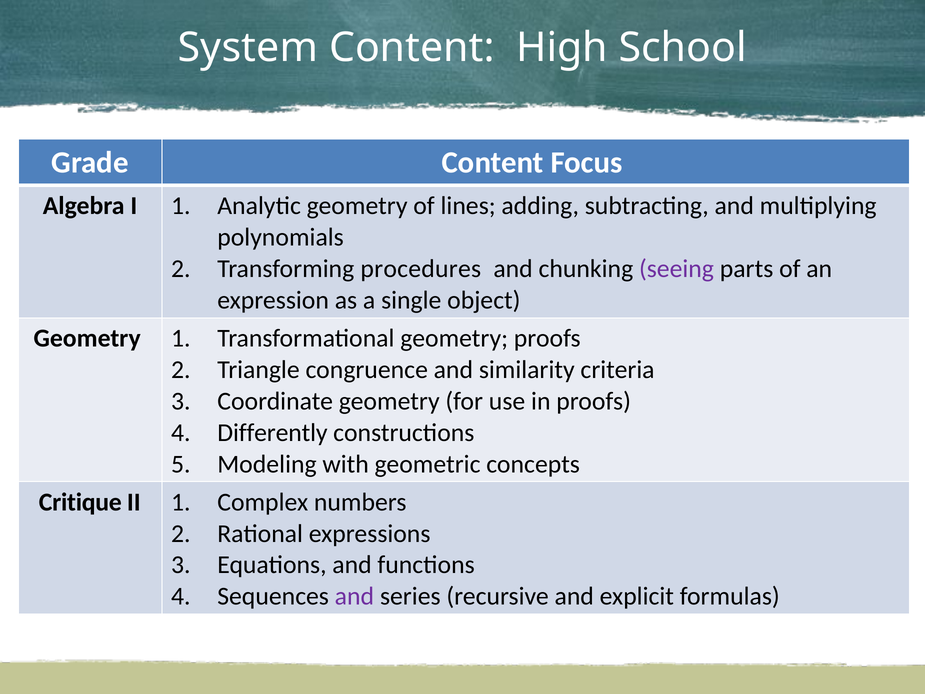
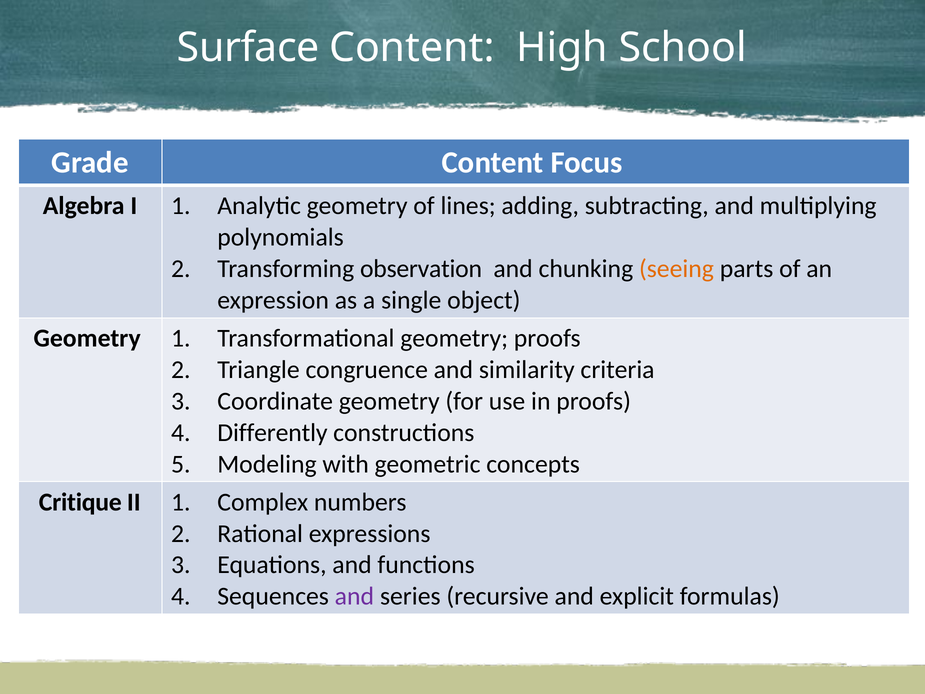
System: System -> Surface (248, 48)
procedures: procedures -> observation (421, 269)
seeing colour: purple -> orange (676, 269)
